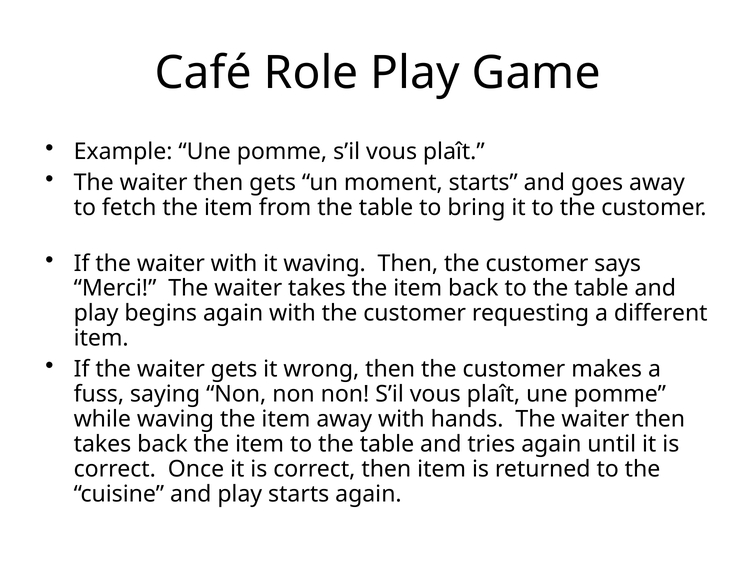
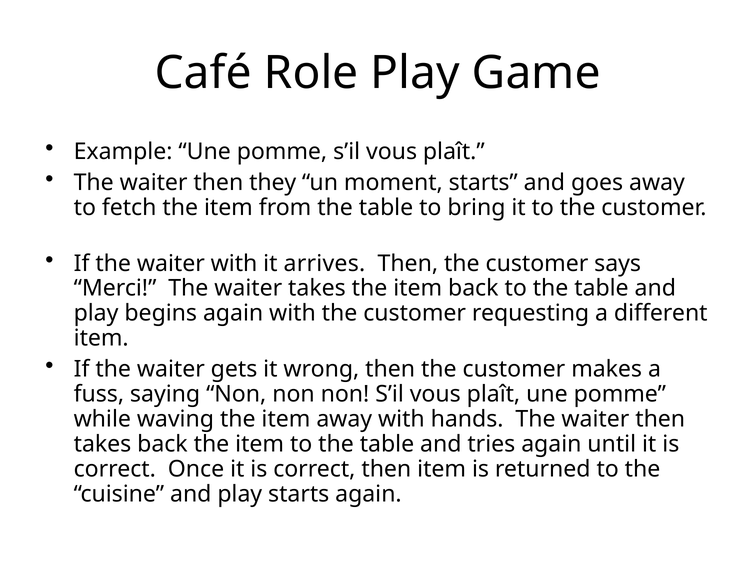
then gets: gets -> they (273, 183)
it waving: waving -> arrives (324, 263)
